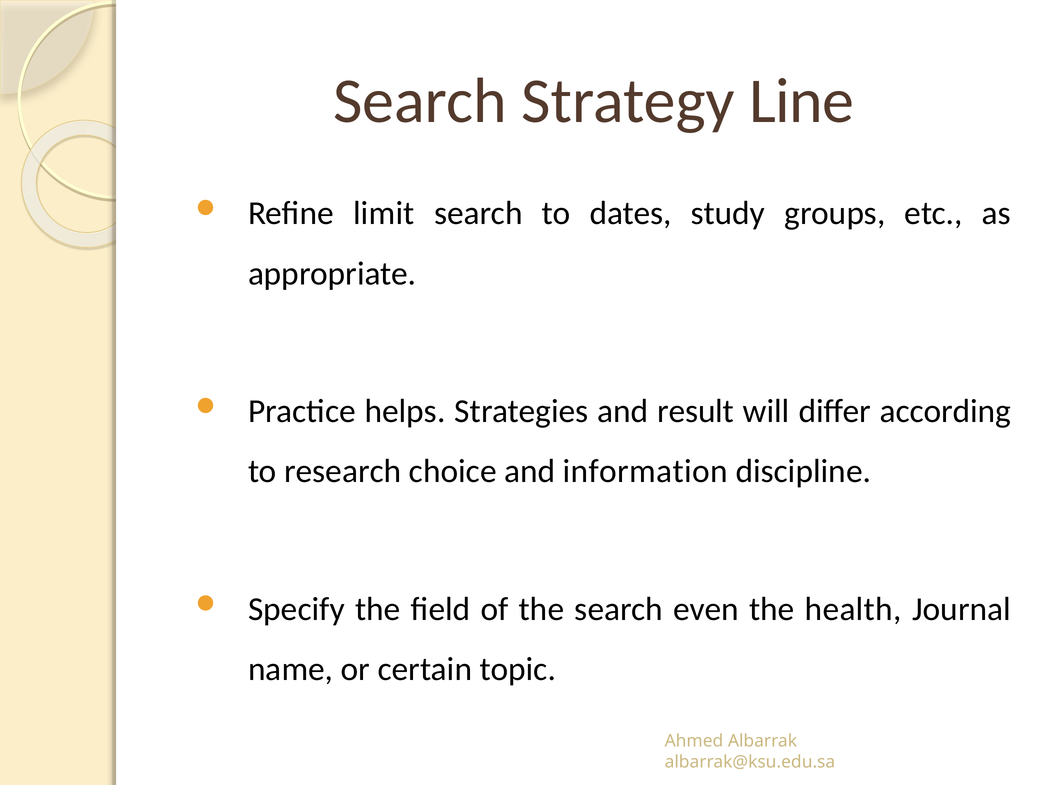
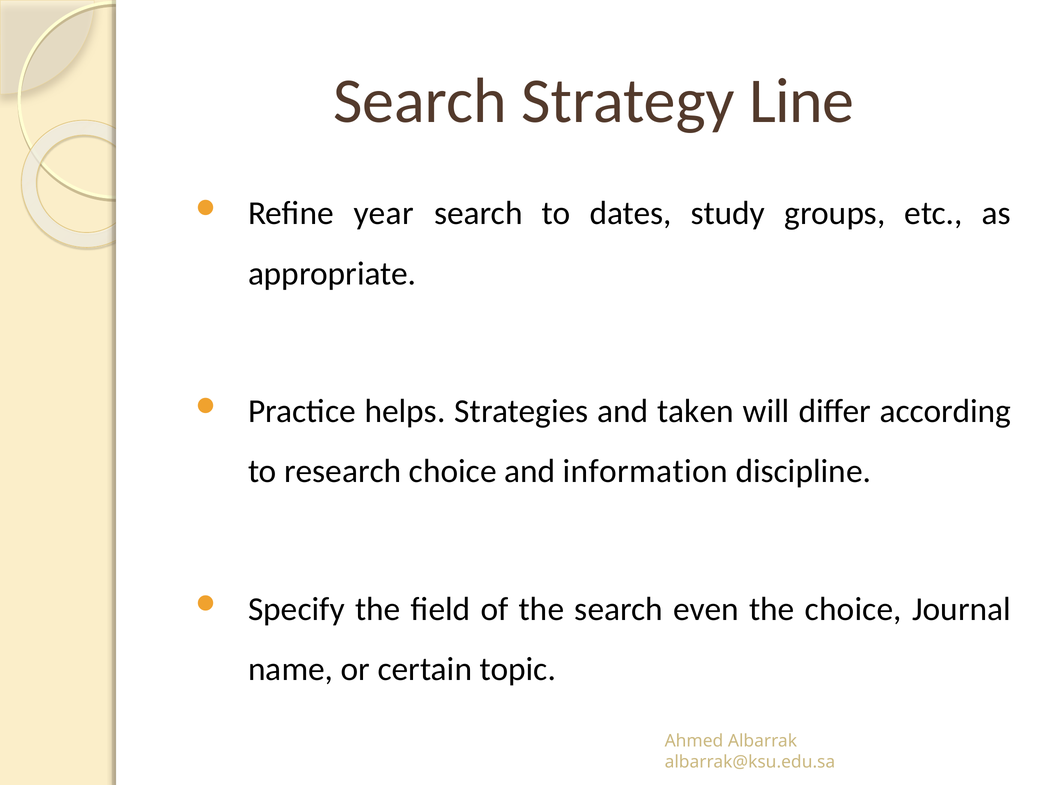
limit: limit -> year (384, 213)
result: result -> taken (696, 411)
the health: health -> choice (853, 609)
